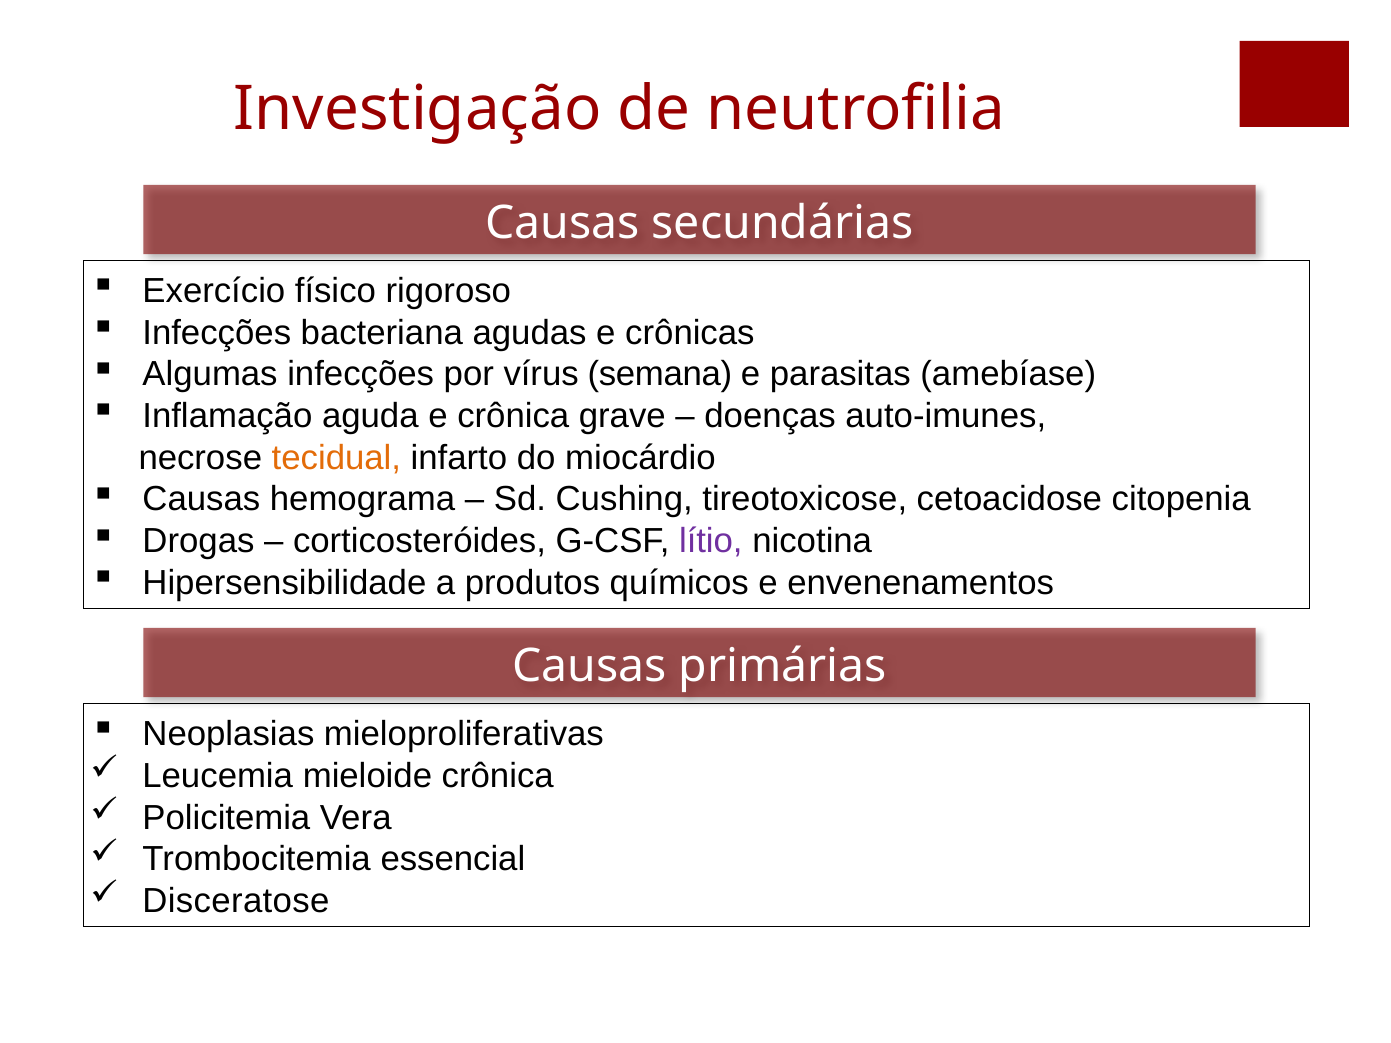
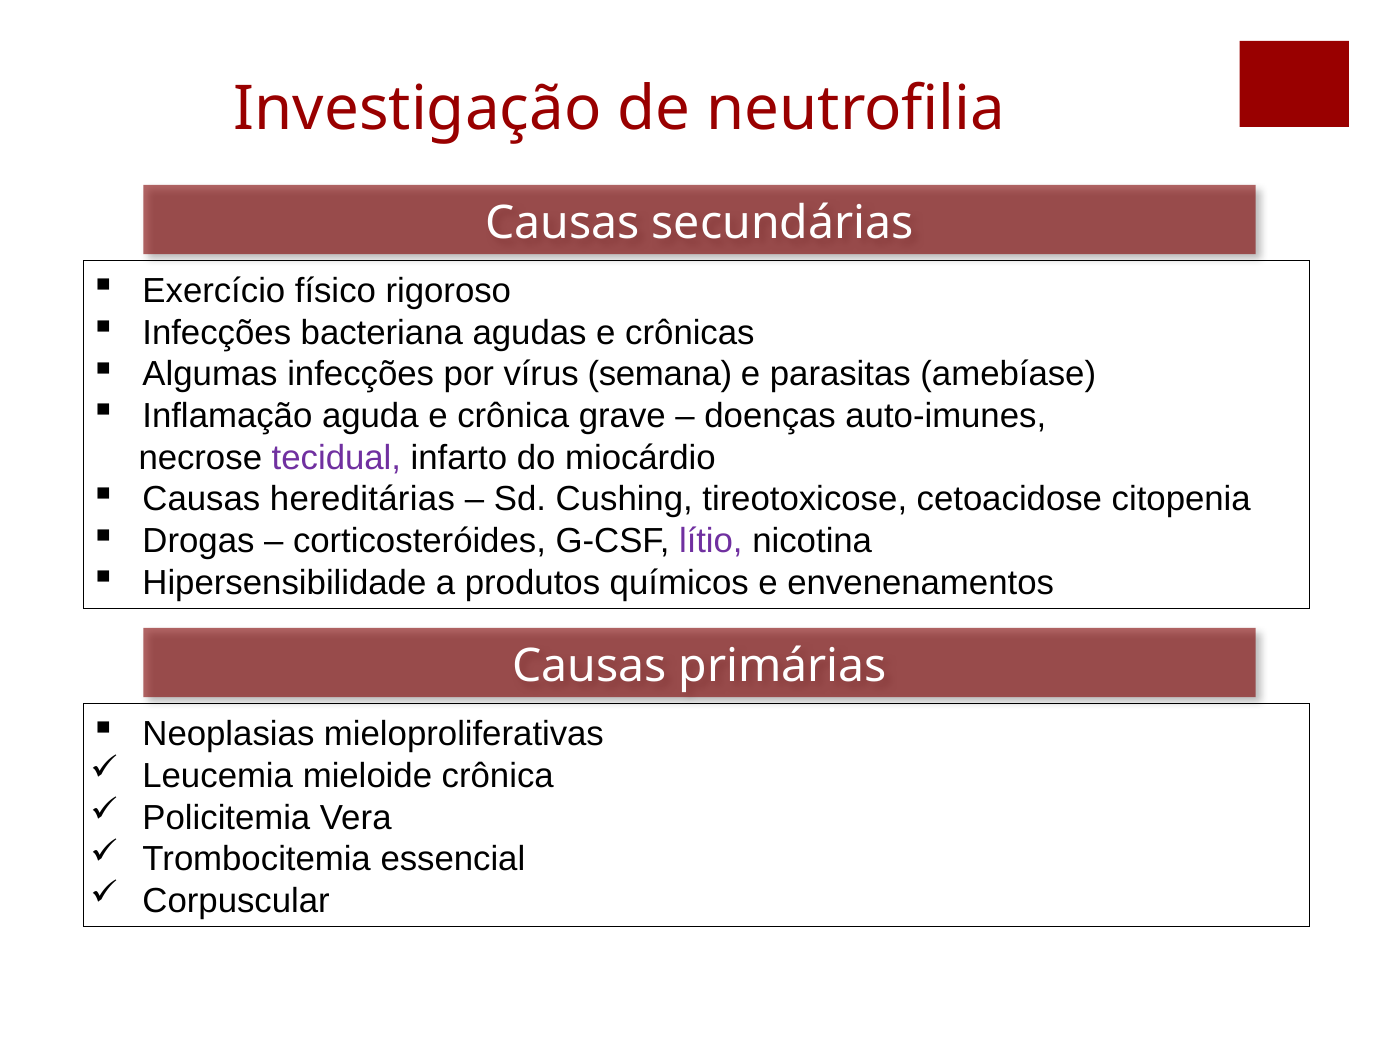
tecidual colour: orange -> purple (336, 458)
hemograma: hemograma -> hereditárias (362, 500)
Disceratose: Disceratose -> Corpuscular (236, 901)
